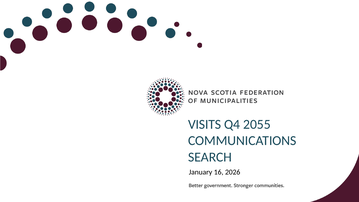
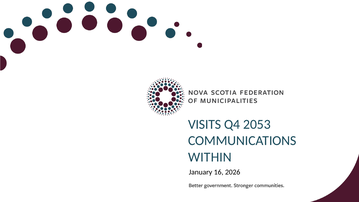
2055: 2055 -> 2053 (257, 124)
SEARCH: SEARCH -> WITHIN (210, 157)
